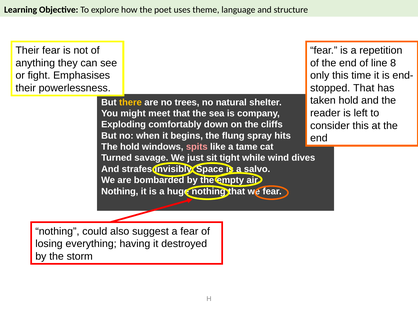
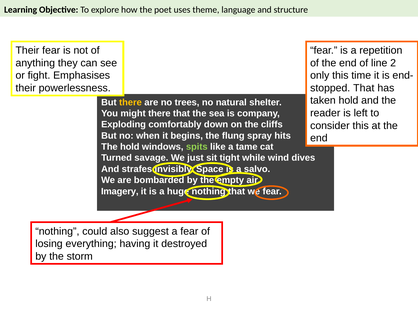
8: 8 -> 2 (393, 63)
might meet: meet -> there (159, 114)
spits colour: pink -> light green (197, 147)
Nothing: Nothing -> Imagery (120, 192)
